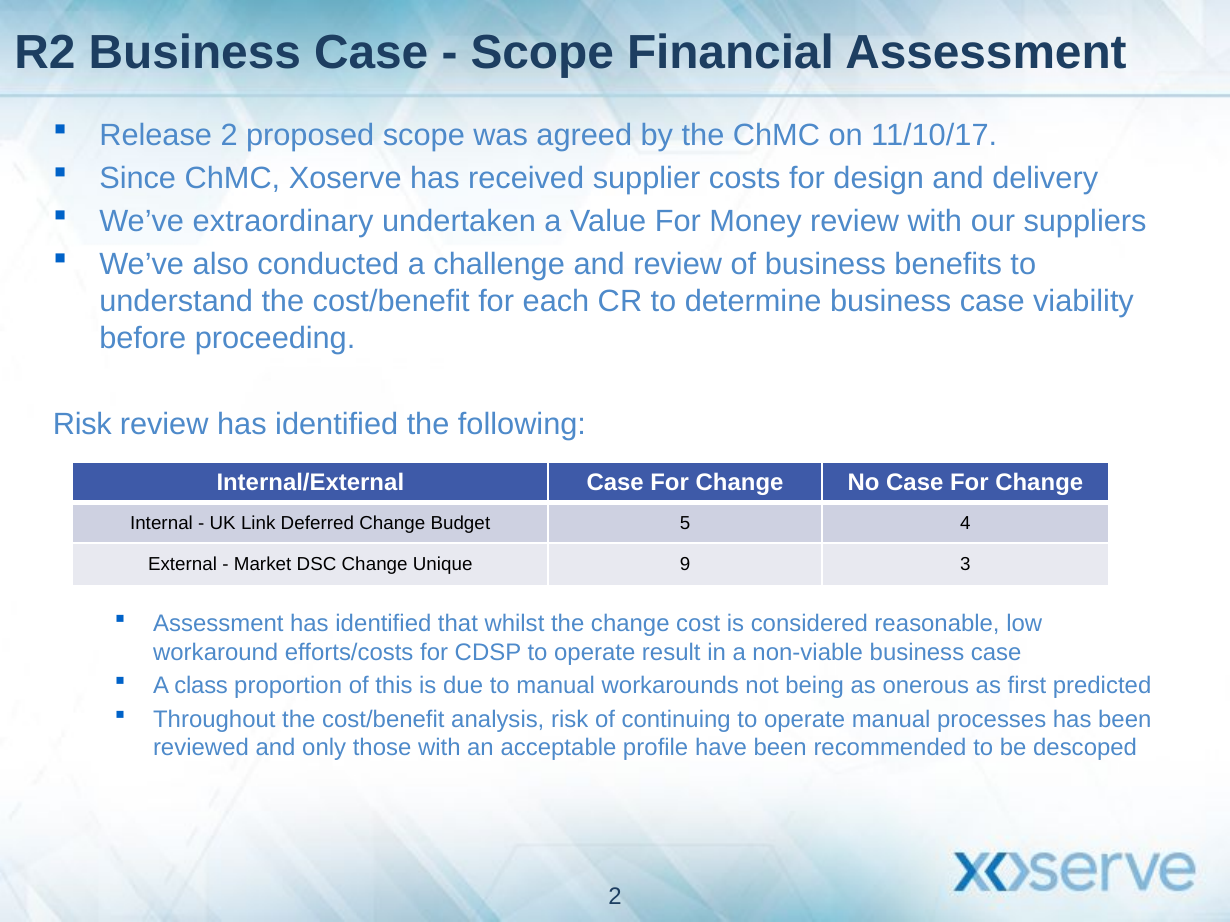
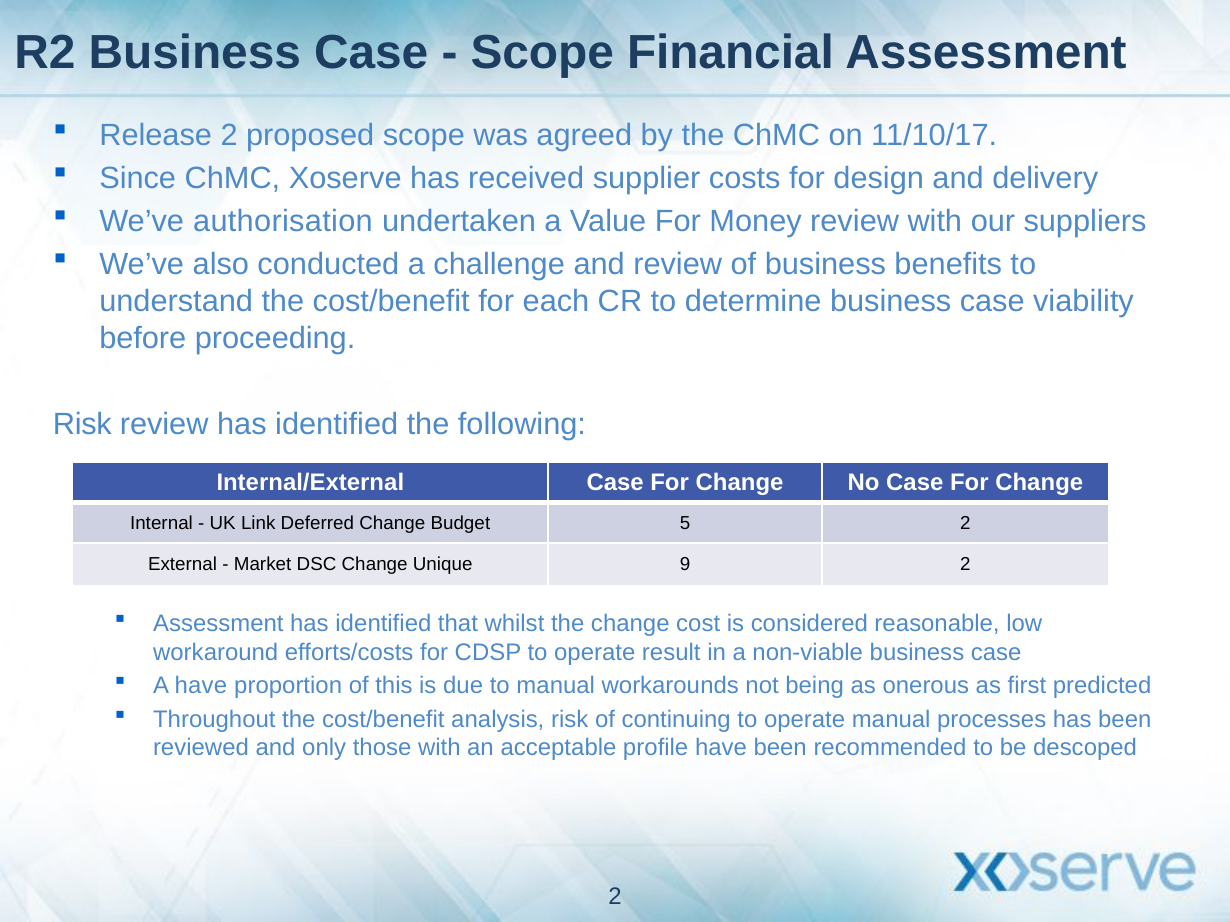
extraordinary: extraordinary -> authorisation (283, 221)
5 4: 4 -> 2 (965, 523)
9 3: 3 -> 2 (965, 565)
A class: class -> have (201, 686)
